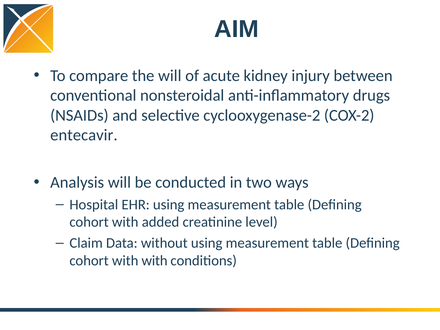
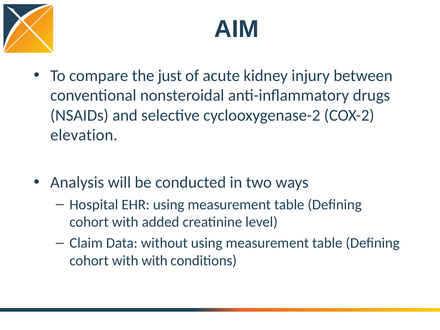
the will: will -> just (170, 76)
entecavir: entecavir -> elevation (84, 135)
